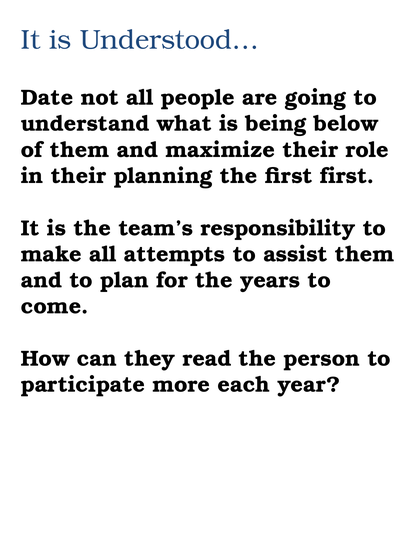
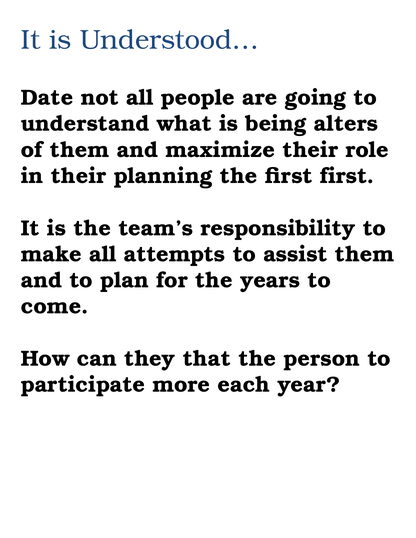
below: below -> alters (346, 124)
read: read -> that (207, 359)
